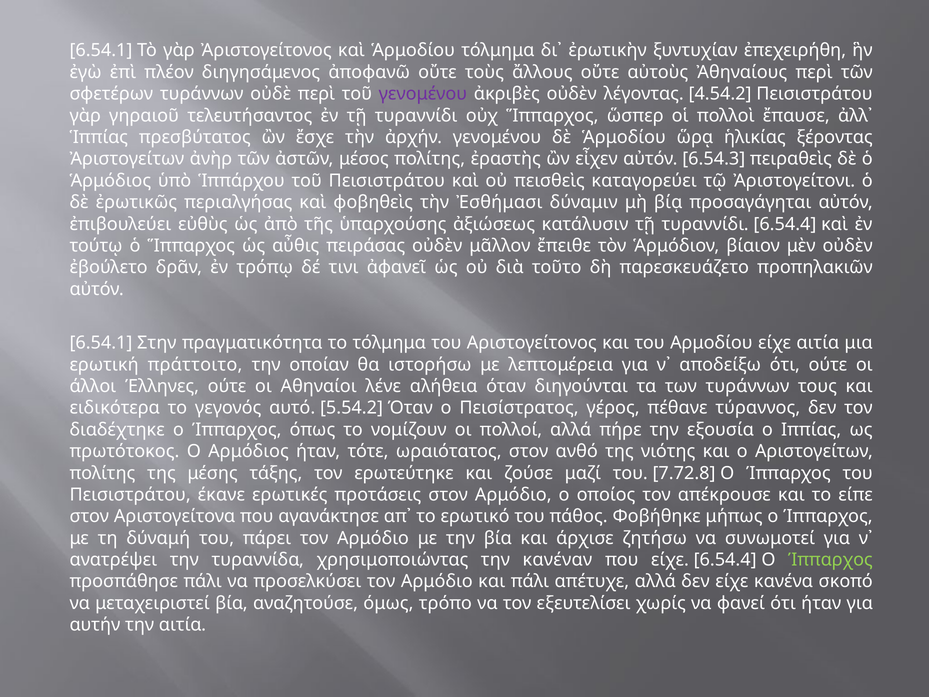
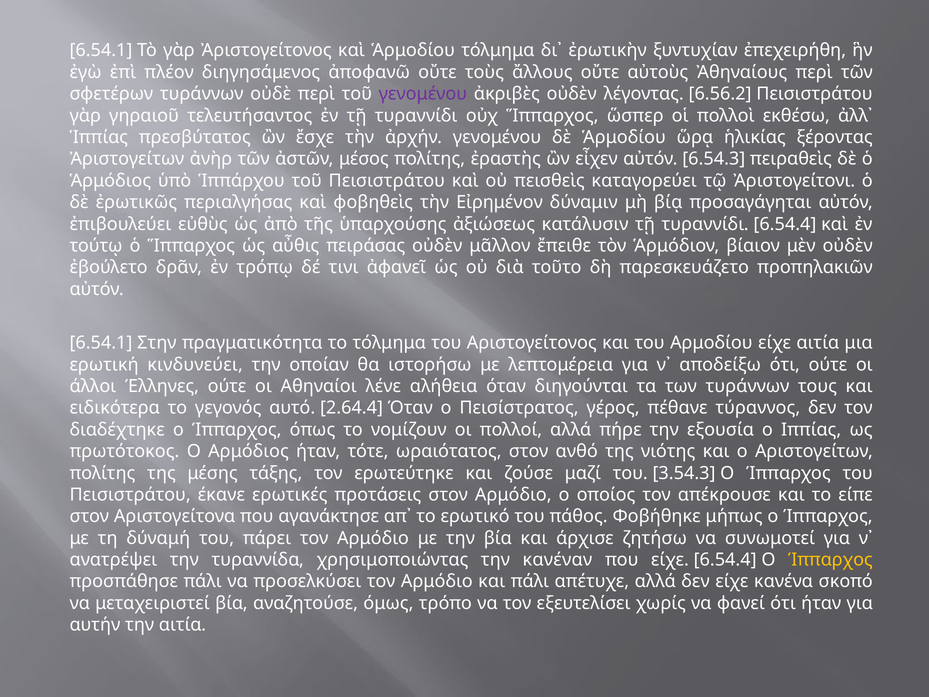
4.54.2: 4.54.2 -> 6.56.2 (720, 94)
ἔπαυσε: ἔπαυσε -> εκθέσω (796, 116)
Ἐσθήμασι: Ἐσθήμασι -> Εἰρημένον (499, 202)
πράττοιτο: πράττοιτο -> κινδυνεύει (195, 364)
5.54.2: 5.54.2 -> 2.64.4 (351, 408)
7.72.8: 7.72.8 -> 3.54.3 (684, 473)
Ίππαρχος colour: light green -> yellow (830, 560)
